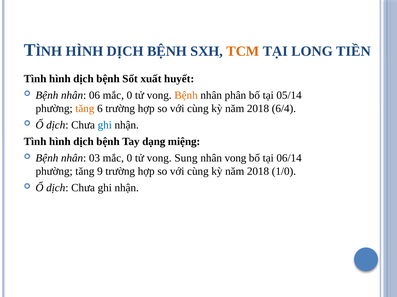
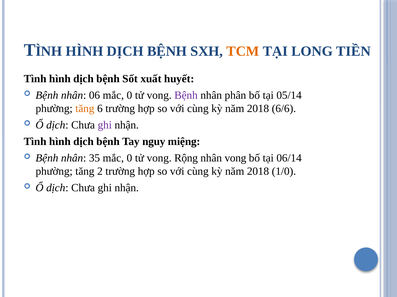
Bệnh colour: orange -> purple (186, 95)
6/4: 6/4 -> 6/6 (284, 109)
ghi colour: blue -> purple (105, 125)
dạng: dạng -> nguy (154, 142)
03: 03 -> 35 (95, 158)
Sung: Sung -> Rộng (186, 158)
9: 9 -> 2 (100, 172)
